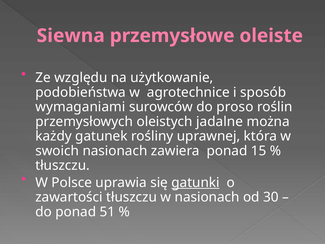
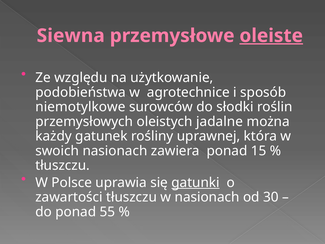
oleiste underline: none -> present (271, 36)
wymaganiami: wymaganiami -> niemotylkowe (80, 107)
proso: proso -> słodki (235, 107)
51: 51 -> 55 (107, 212)
